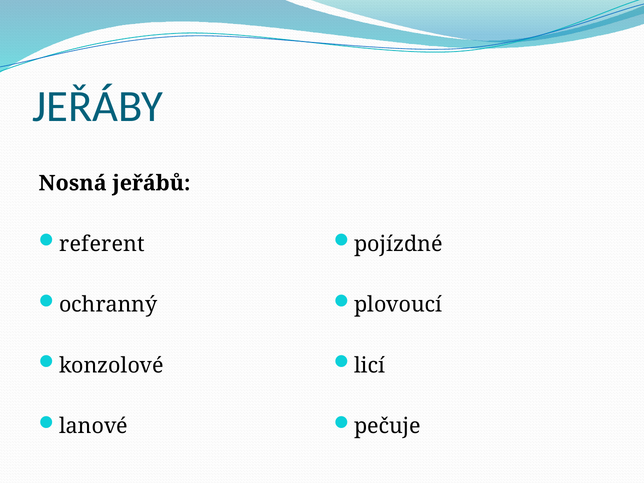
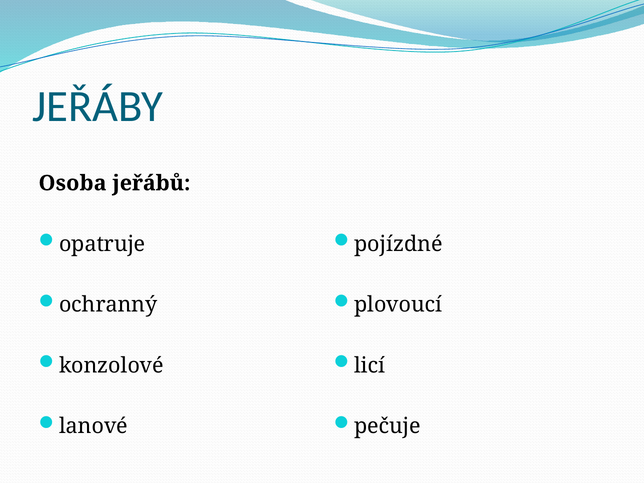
Nosná: Nosná -> Osoba (73, 183)
referent: referent -> opatruje (102, 244)
